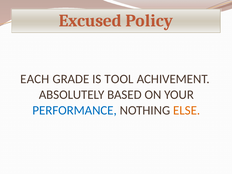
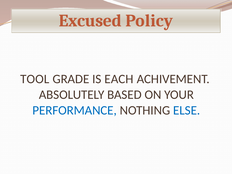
EACH: EACH -> TOOL (35, 79)
TOOL: TOOL -> EACH (119, 79)
ELSE colour: orange -> blue (187, 110)
